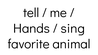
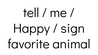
Hands: Hands -> Happy (31, 28)
sing: sing -> sign (73, 28)
